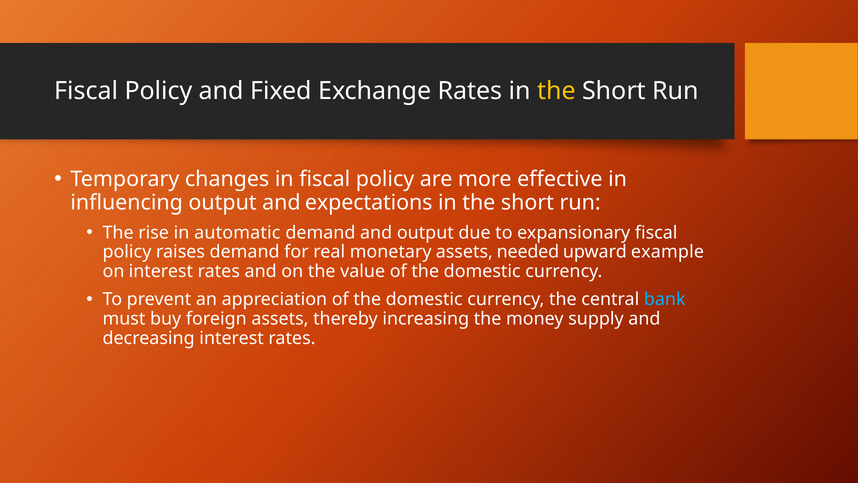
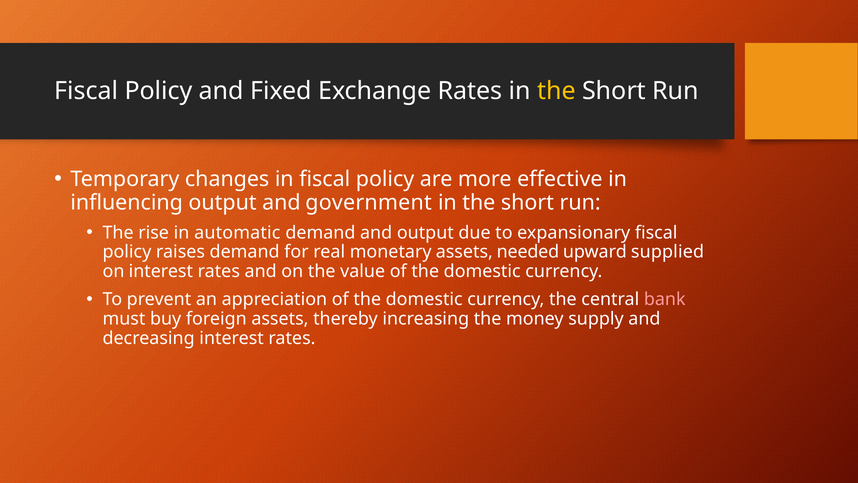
expectations: expectations -> government (369, 202)
example: example -> supplied (668, 252)
bank colour: light blue -> pink (665, 299)
